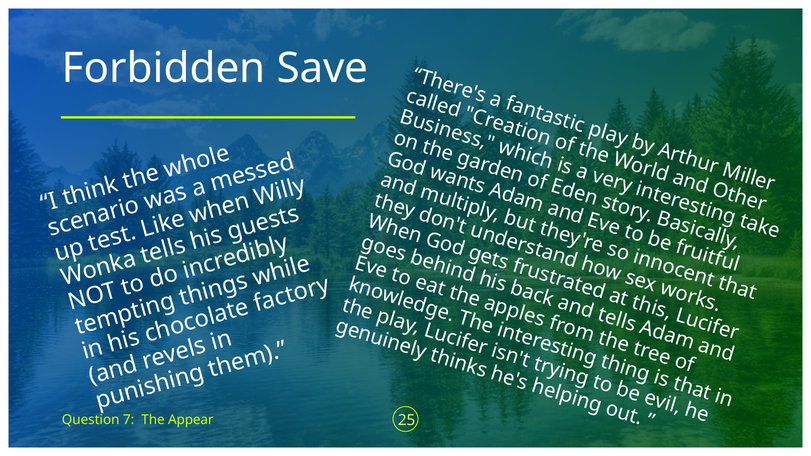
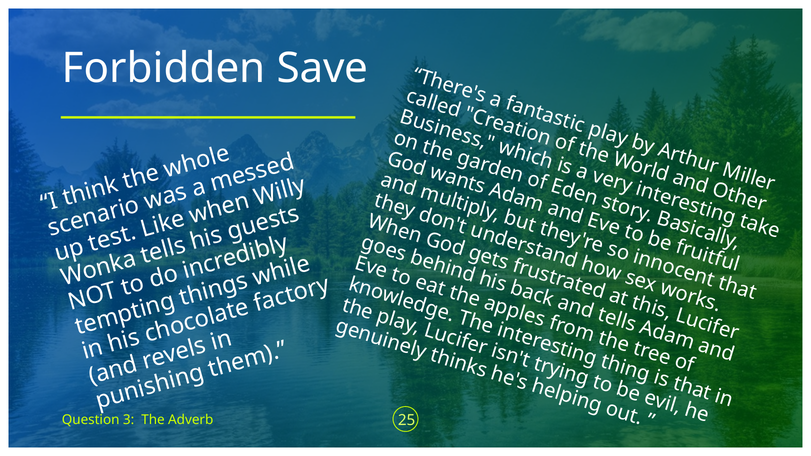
7: 7 -> 3 (129, 420)
Appear: Appear -> Adverb (191, 420)
